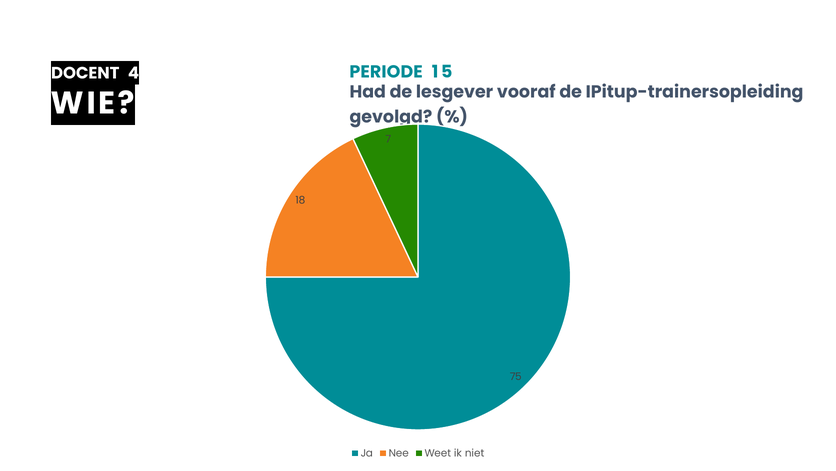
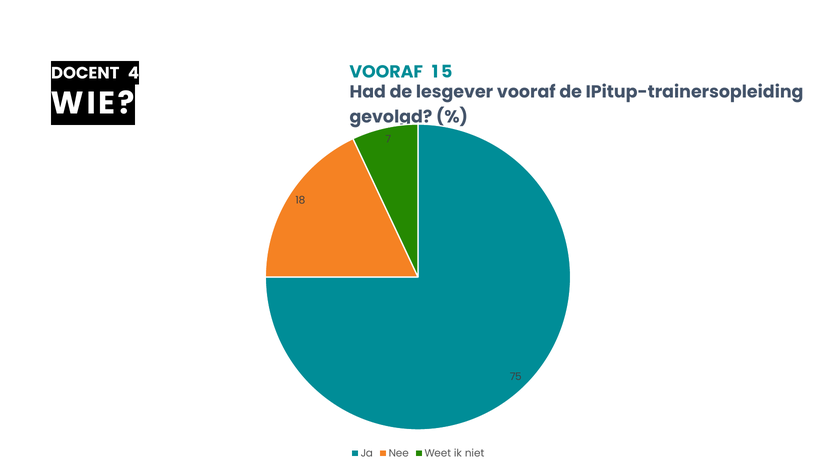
PERIODE: PERIODE -> VOORAF (386, 72)
